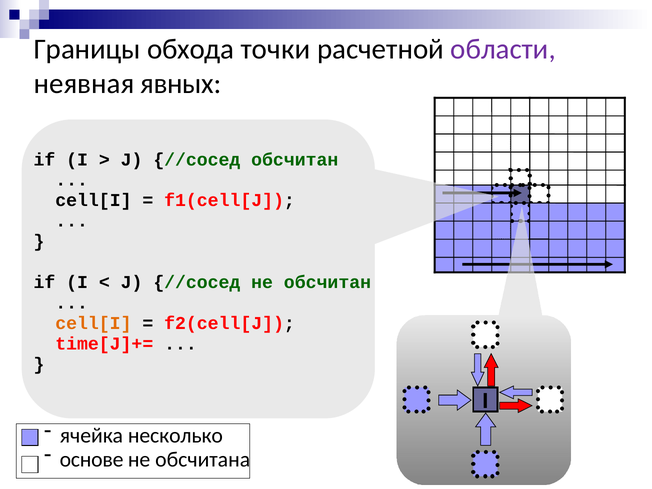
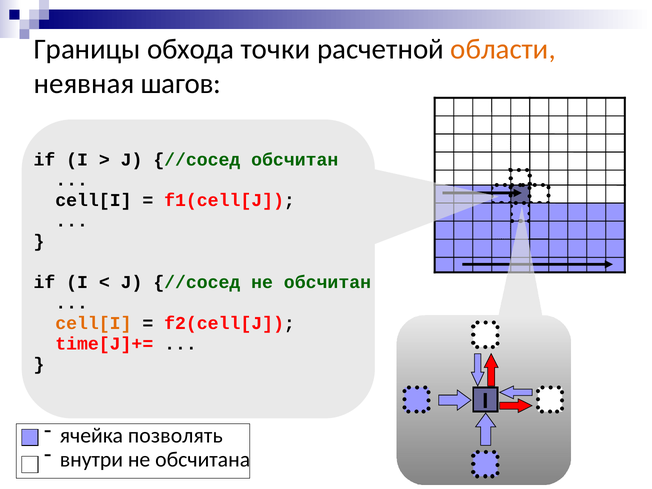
области colour: purple -> orange (503, 49)
явных: явных -> шагов (181, 84)
несколько: несколько -> позволять (175, 436)
основе: основе -> внутри (91, 460)
